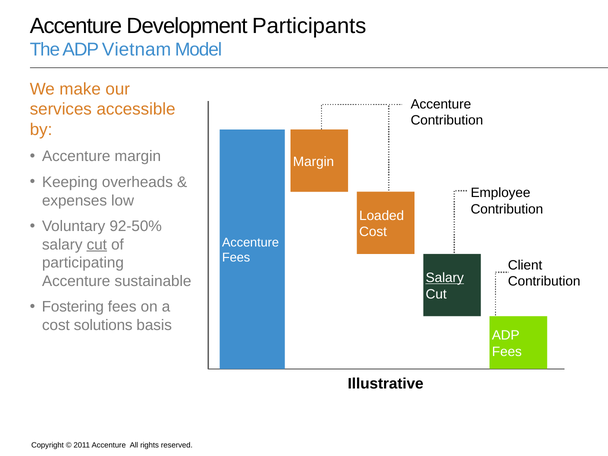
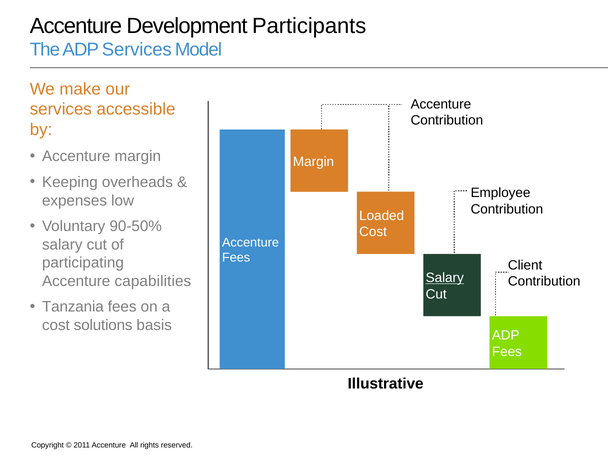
ADP Vietnam: Vietnam -> Services (137, 50)
92-50%: 92-50% -> 90-50% (136, 226)
cut underline: present -> none (97, 245)
sustainable: sustainable -> capabilities (153, 281)
Fostering: Fostering -> Tanzania (73, 307)
